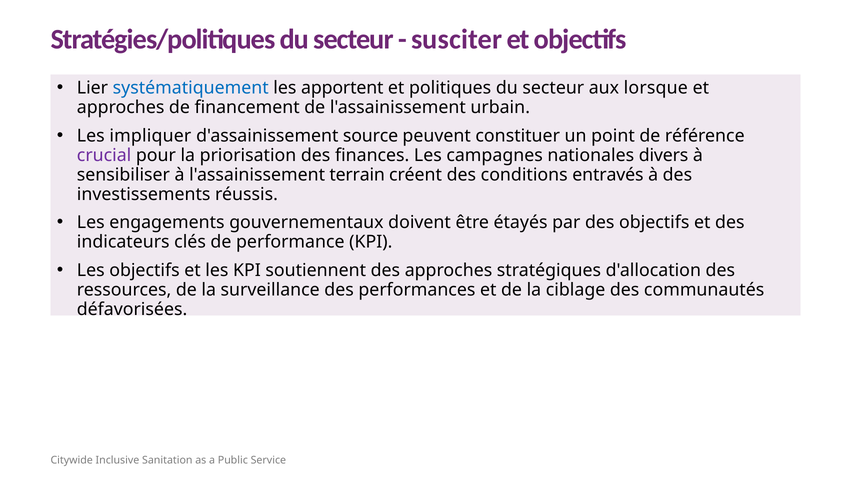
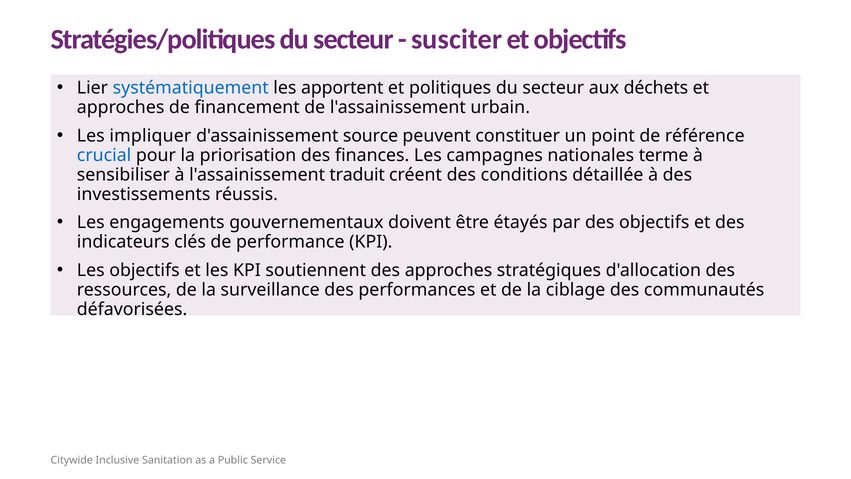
lorsque: lorsque -> déchets (656, 88)
crucial colour: purple -> blue (104, 155)
divers: divers -> terme (664, 155)
terrain: terrain -> traduit (357, 175)
entravés: entravés -> détaillée (608, 175)
